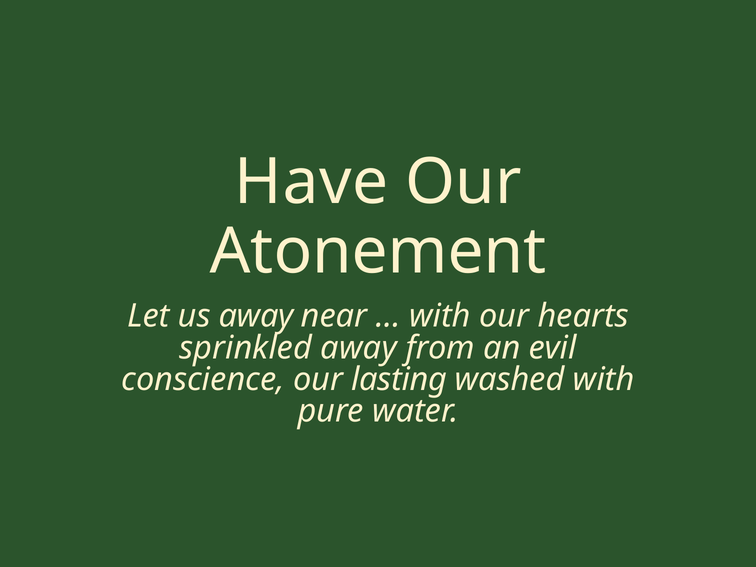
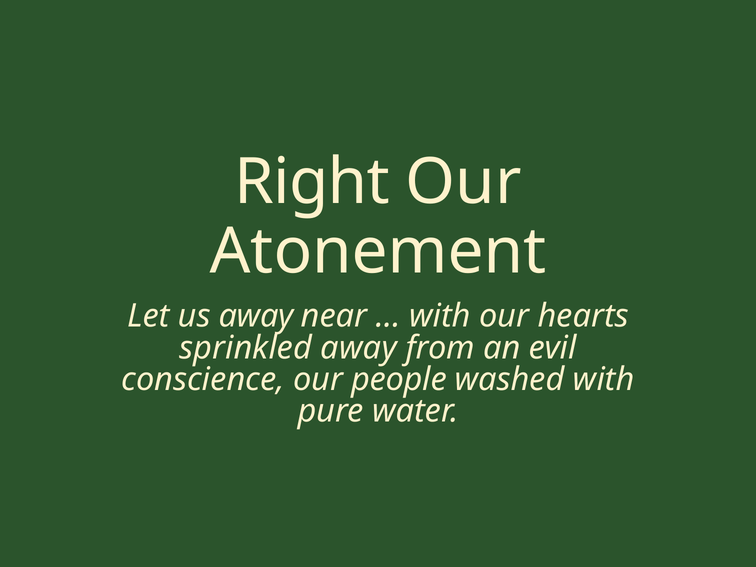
Have: Have -> Right (312, 182)
lasting: lasting -> people (399, 380)
